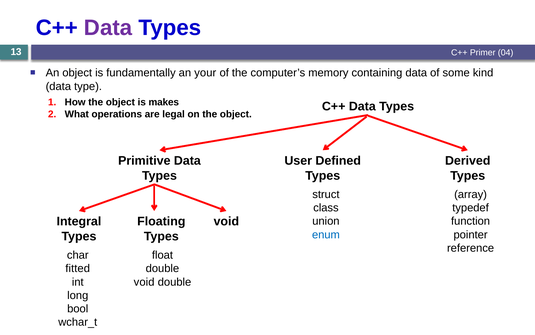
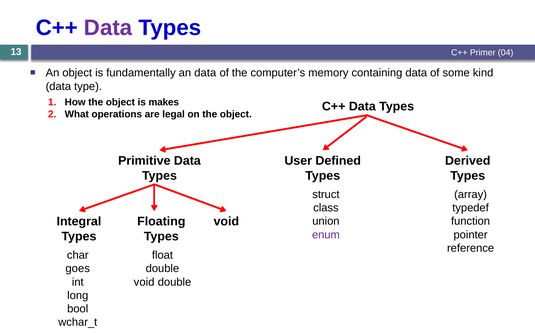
an your: your -> data (205, 73)
enum colour: blue -> purple (326, 234)
fitted: fitted -> goes (78, 268)
